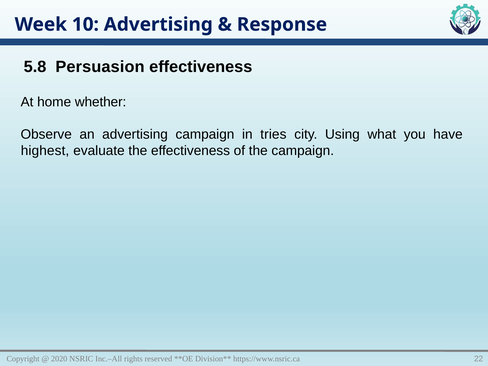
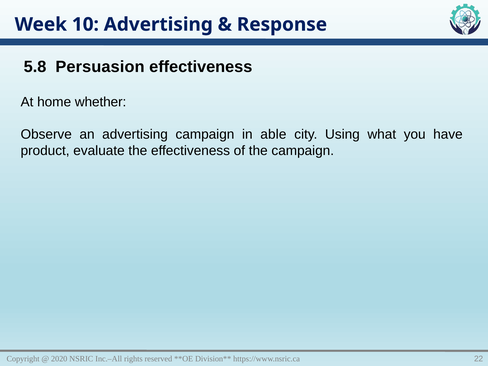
tries: tries -> able (273, 134)
highest: highest -> product (45, 151)
